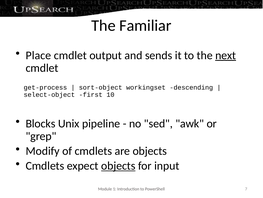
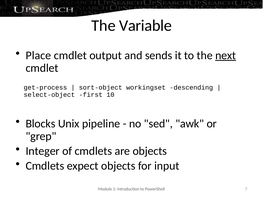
Familiar: Familiar -> Variable (145, 25)
Modify: Modify -> Integer (43, 150)
objects underline: present -> none (118, 165)
